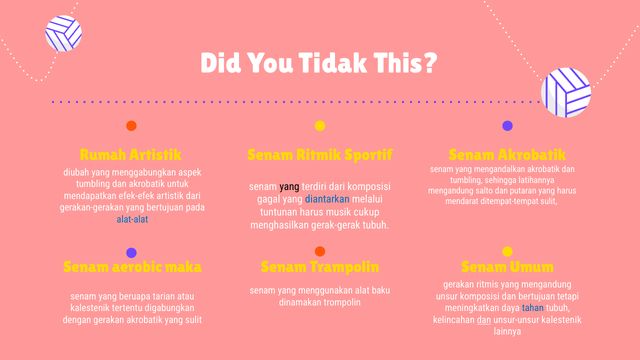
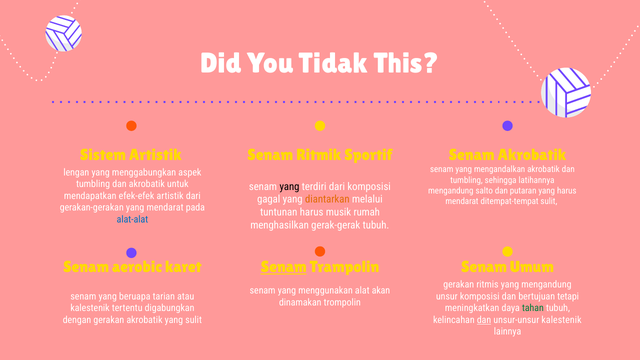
Rumah: Rumah -> Sistem (103, 155)
diubah: diubah -> lengan (76, 173)
diantarkan colour: blue -> orange (327, 199)
yang bertujuan: bertujuan -> mendarat (165, 208)
cukup: cukup -> rumah (367, 212)
maka: maka -> karet (183, 267)
Senam underline: none -> present (284, 267)
baku: baku -> akan (381, 291)
tahan colour: blue -> green (533, 308)
